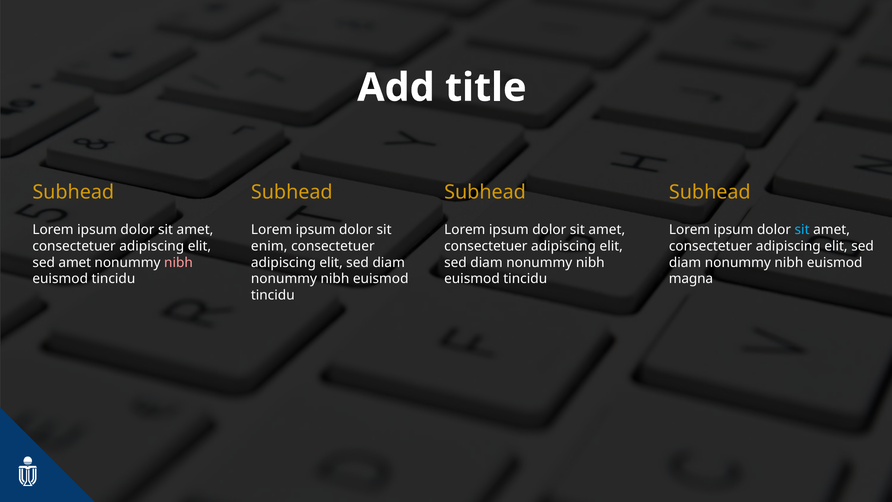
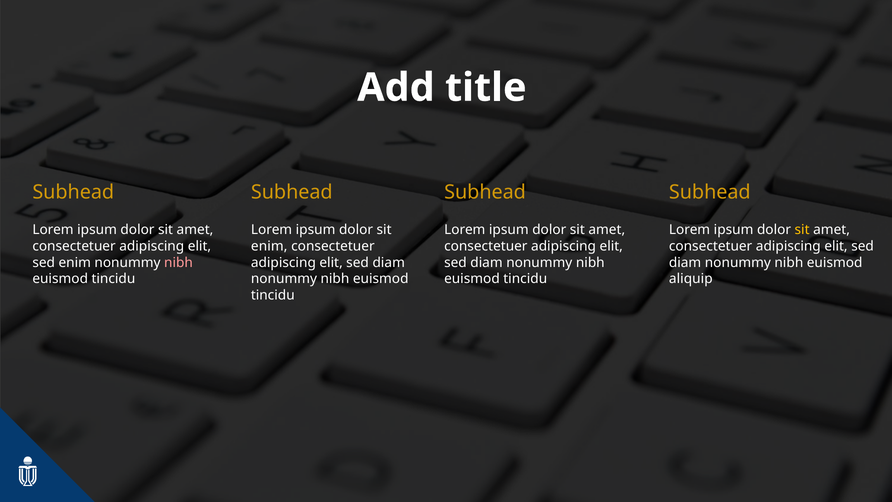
sit colour: light blue -> yellow (802, 230)
sed amet: amet -> enim (75, 262)
magna: magna -> aliquip (691, 279)
